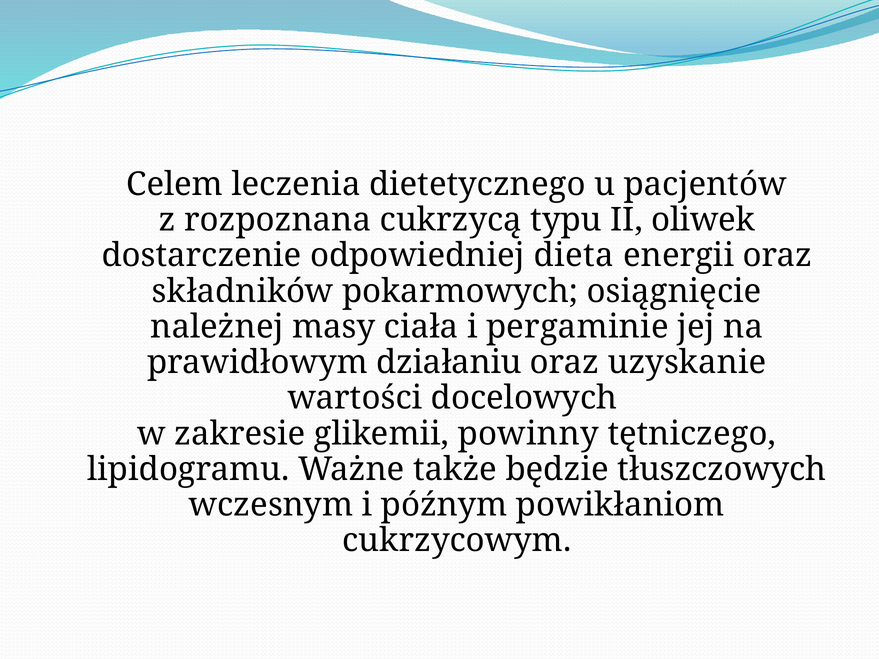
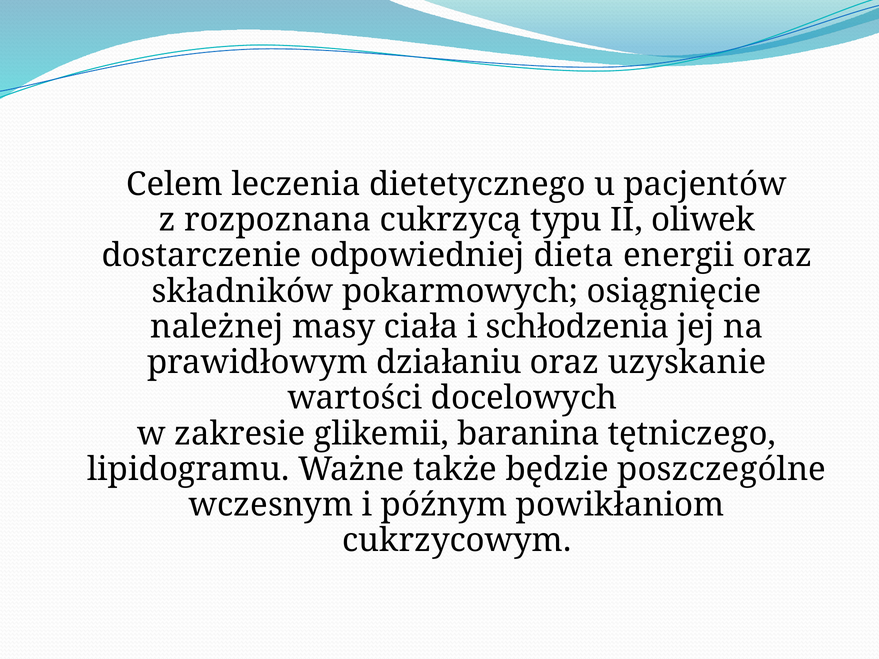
pergaminie: pergaminie -> schłodzenia (578, 327)
powinny: powinny -> baranina (528, 434)
tłuszczowych: tłuszczowych -> poszczególne (722, 470)
